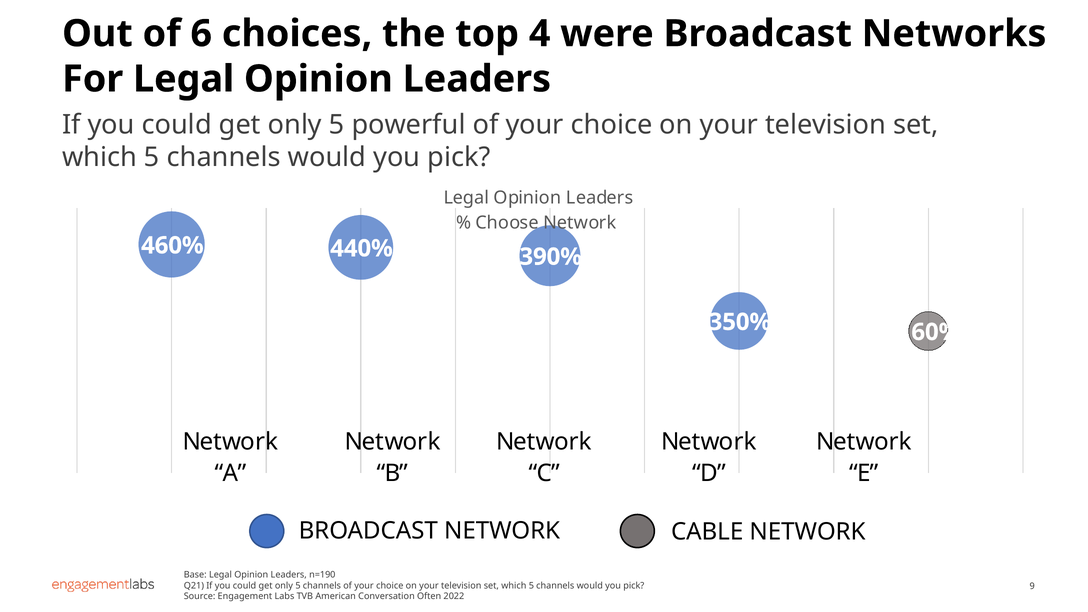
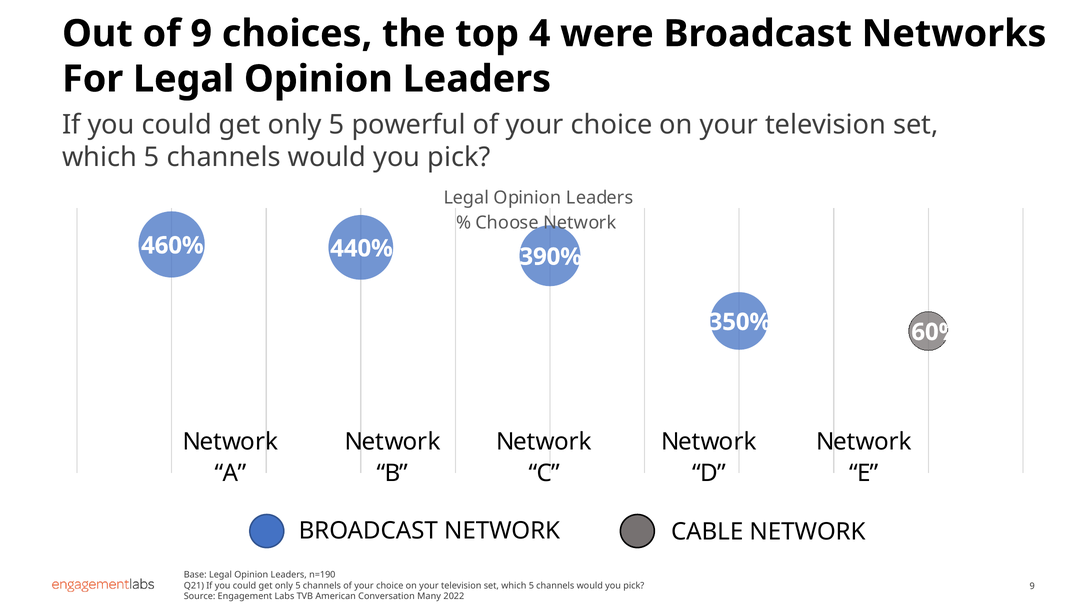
of 6: 6 -> 9 (201, 34)
Often: Often -> Many (429, 597)
